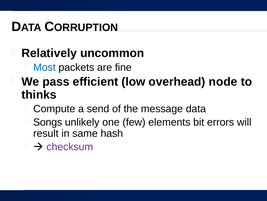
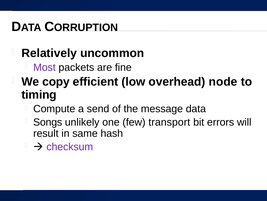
Most colour: blue -> purple (44, 67)
pass: pass -> copy (56, 82)
thinks: thinks -> timing (39, 94)
elements: elements -> transport (169, 122)
